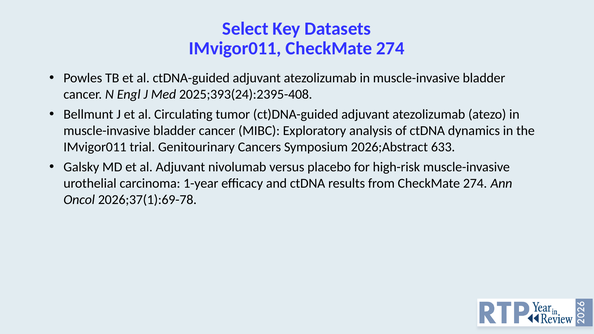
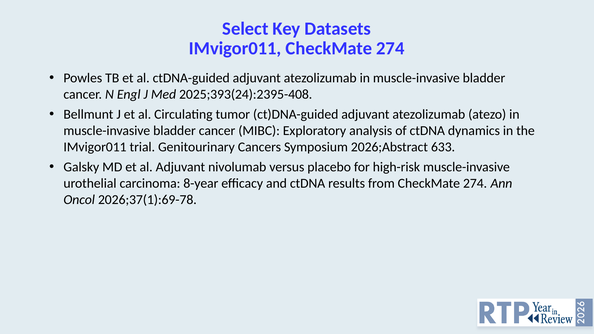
1-year: 1-year -> 8-year (201, 184)
